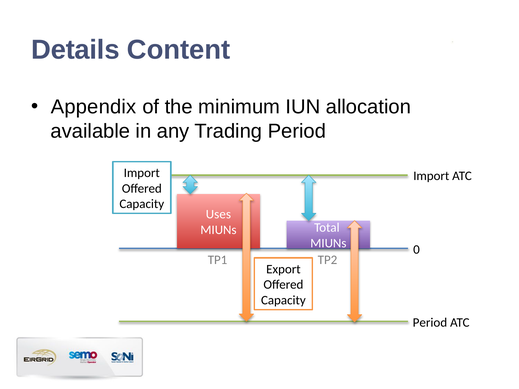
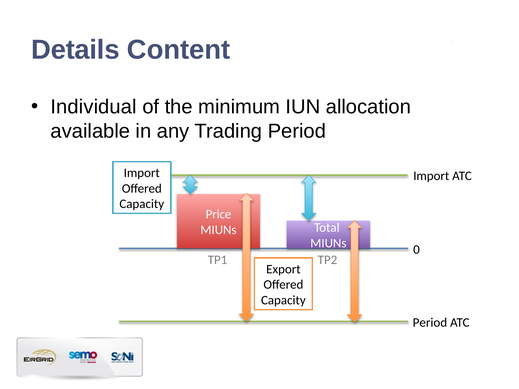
Appendix: Appendix -> Individual (94, 107)
Uses: Uses -> Price (219, 214)
